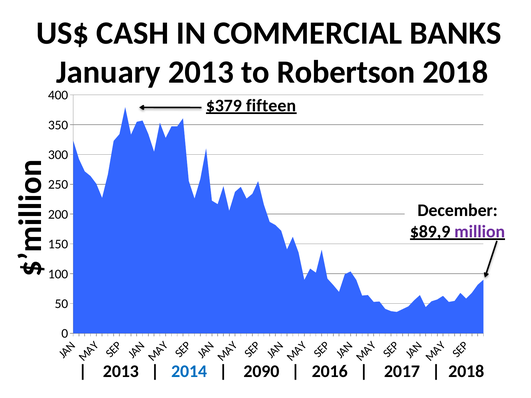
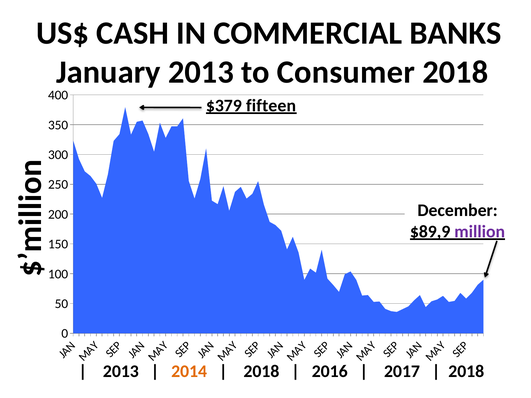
Robertson: Robertson -> Consumer (346, 72)
2014 colour: blue -> orange (189, 372)
2090: 2090 -> 2018 (261, 372)
